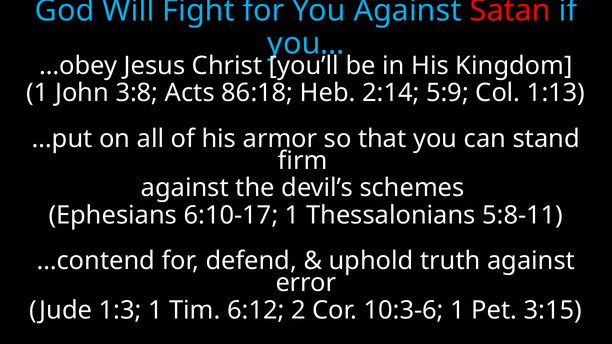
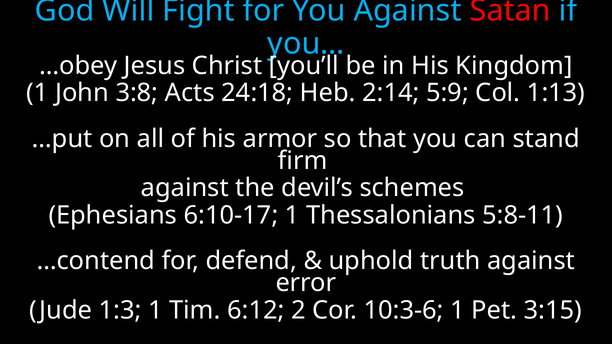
86:18: 86:18 -> 24:18 (257, 93)
